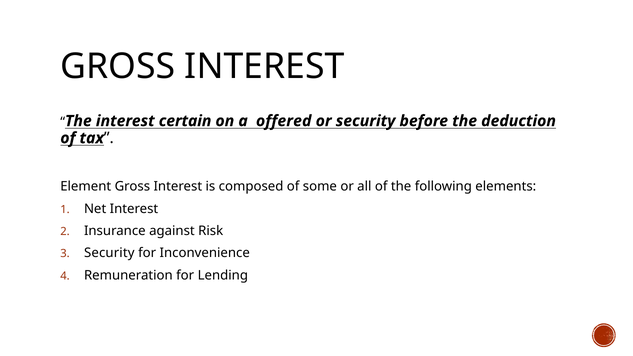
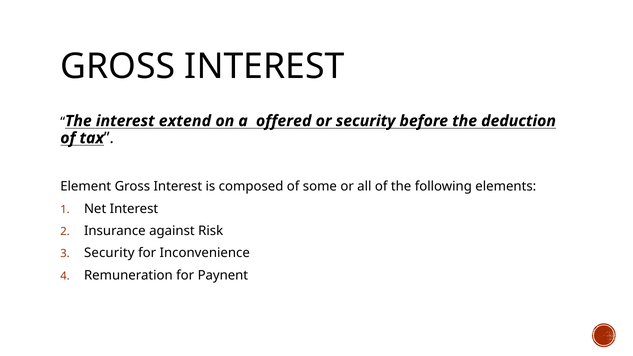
certain: certain -> extend (185, 121)
Lending: Lending -> Paynent (223, 275)
